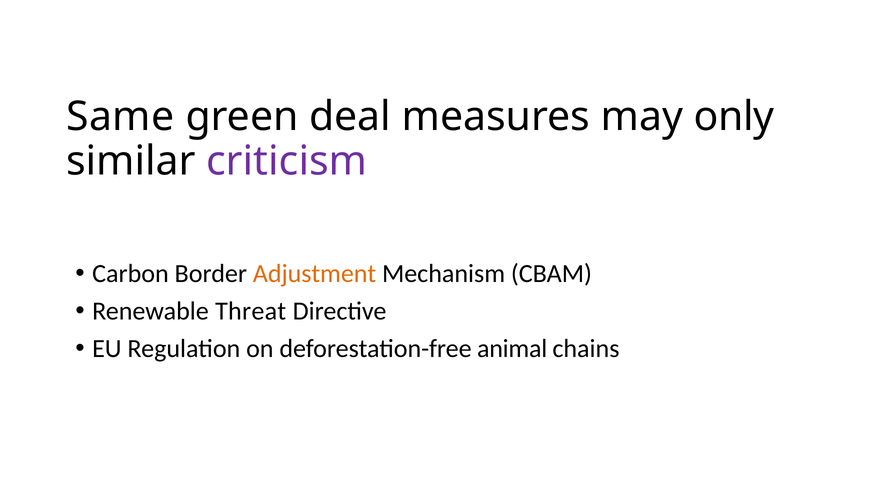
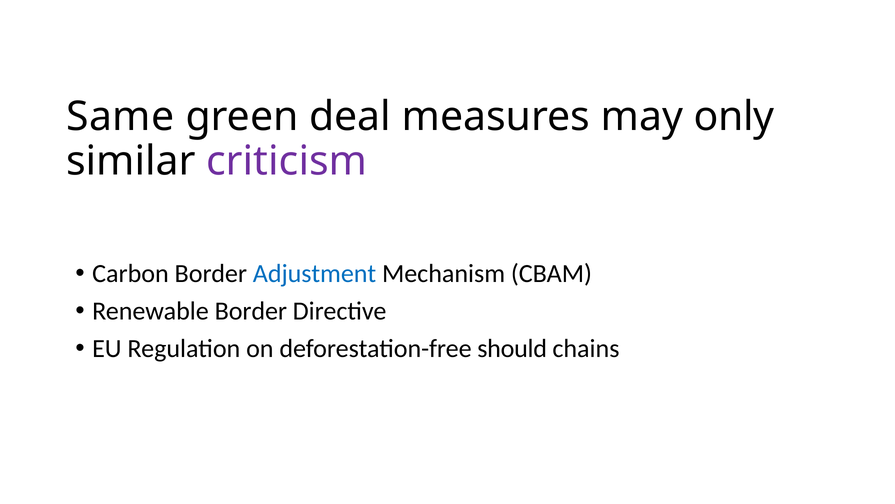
Adjustment colour: orange -> blue (315, 273)
Renewable Threat: Threat -> Border (251, 311)
animal: animal -> should (512, 348)
